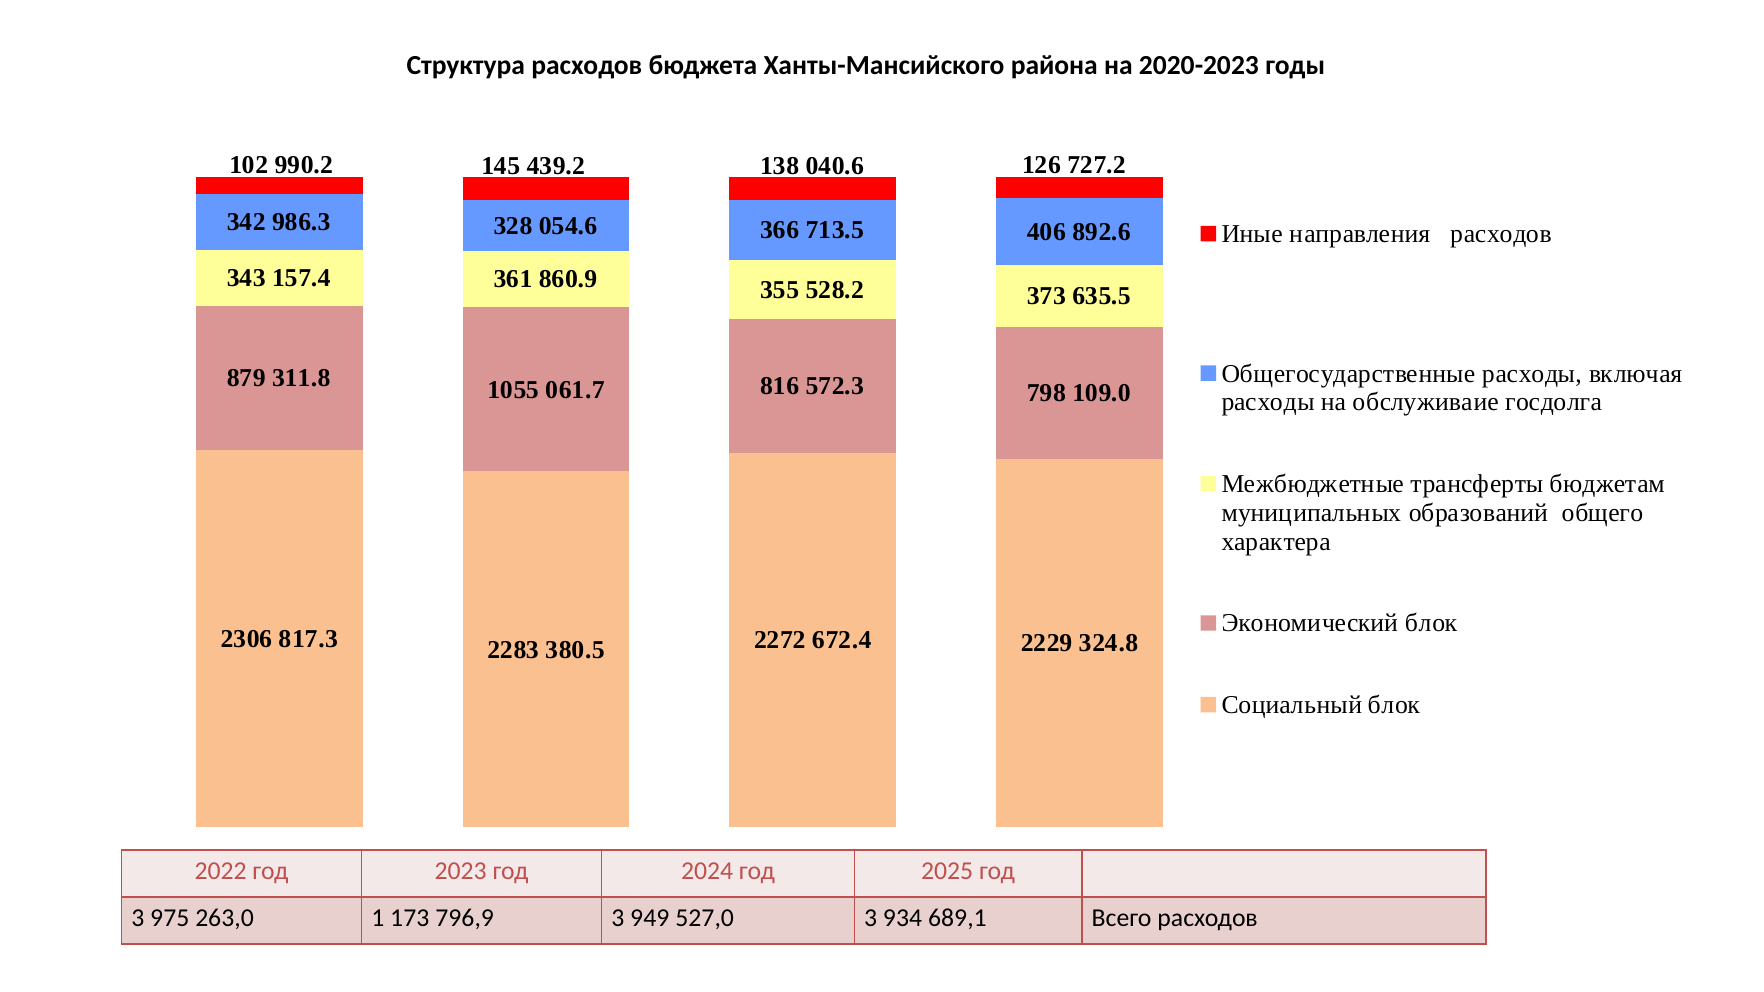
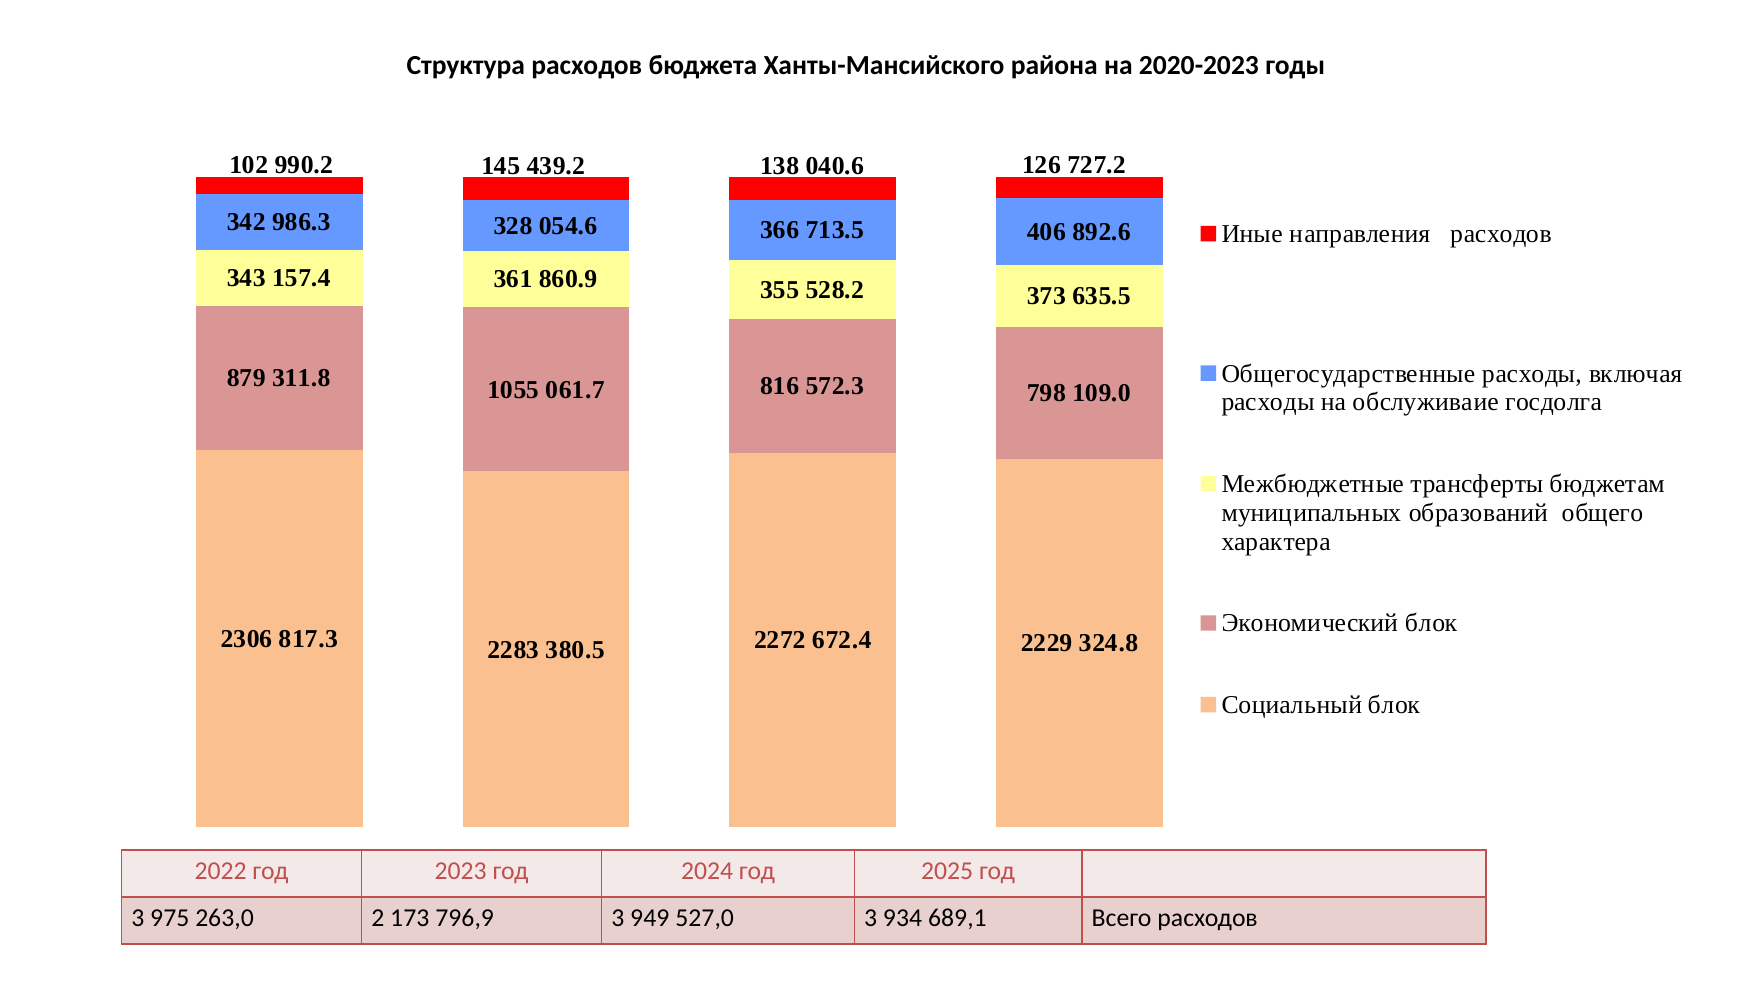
1: 1 -> 2 (378, 918)
